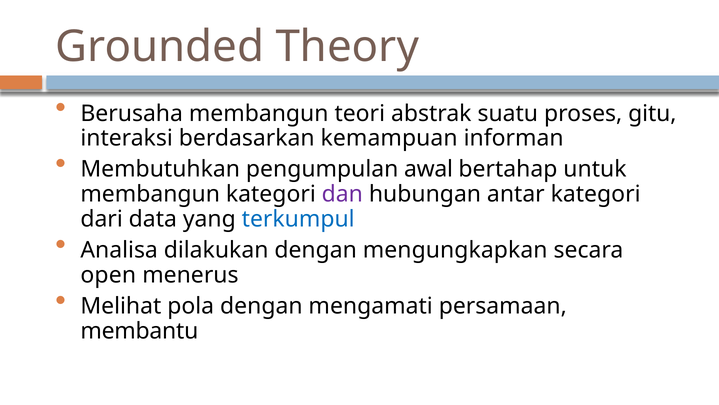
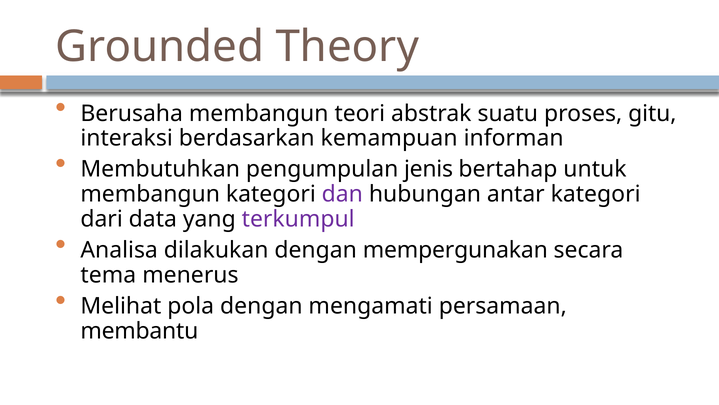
awal: awal -> jenis (429, 169)
terkumpul colour: blue -> purple (298, 219)
mengungkapkan: mengungkapkan -> mempergunakan (455, 250)
open: open -> tema (108, 275)
